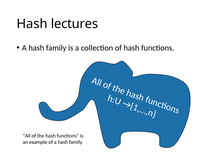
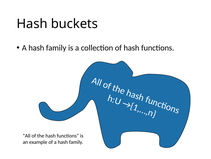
lectures: lectures -> buckets (74, 24)
